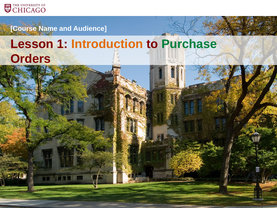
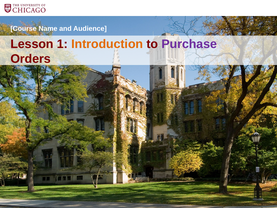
Purchase colour: green -> purple (189, 44)
